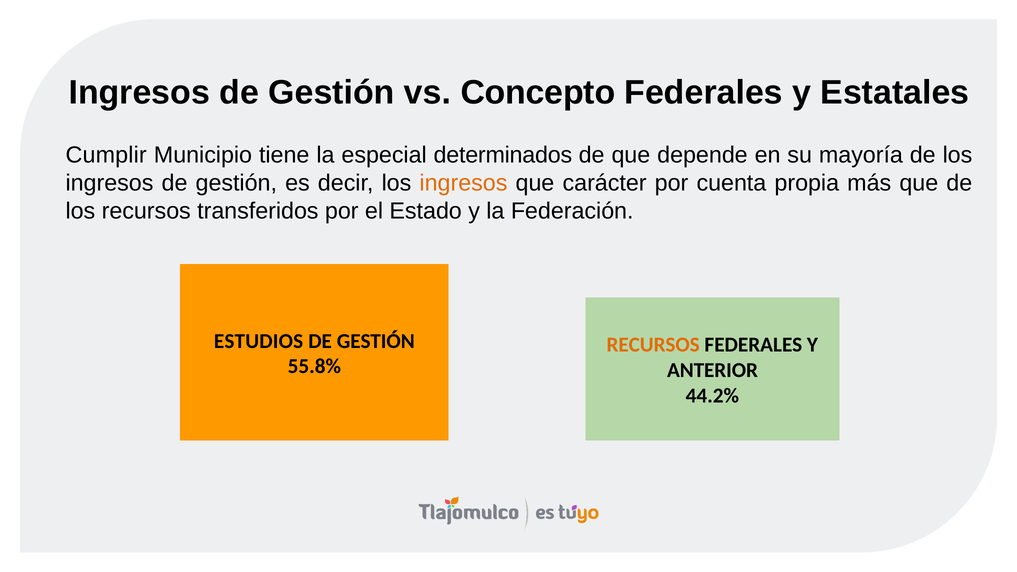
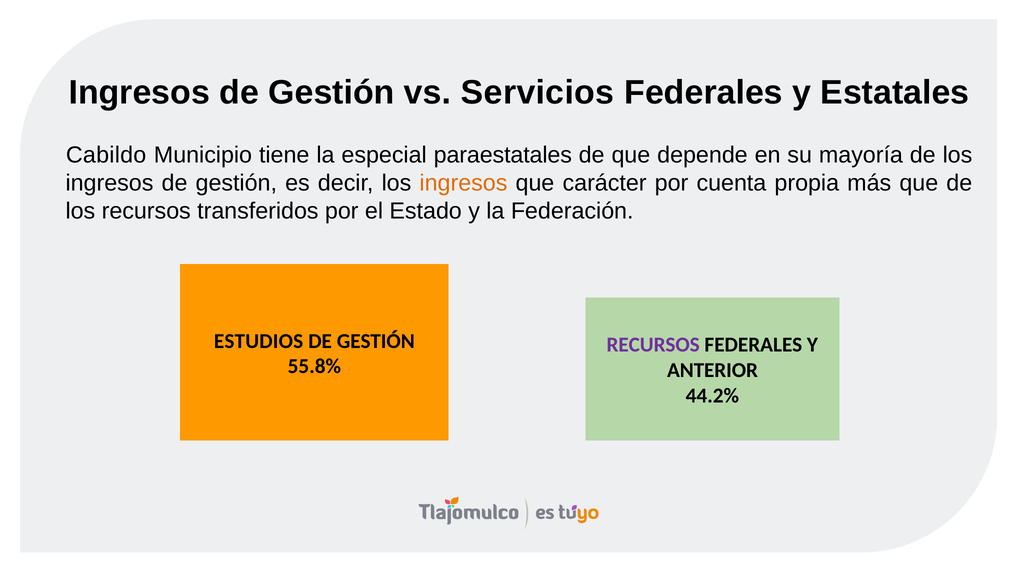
Concepto: Concepto -> Servicios (538, 92)
Cumplir: Cumplir -> Cabildo (106, 155)
determinados: determinados -> paraestatales (503, 155)
RECURSOS colour: orange -> purple (653, 345)
